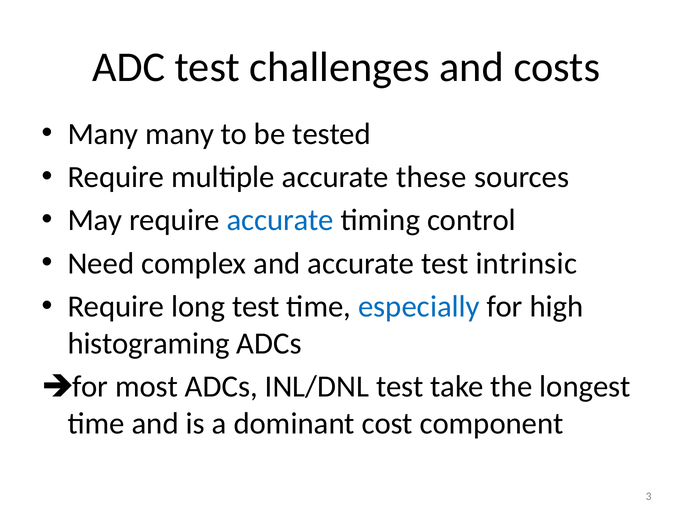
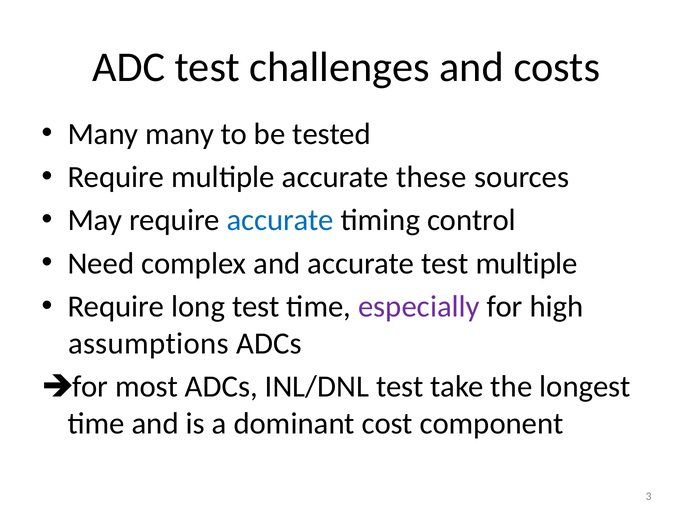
test intrinsic: intrinsic -> multiple (527, 263)
especially colour: blue -> purple (419, 306)
histograming: histograming -> assumptions (148, 343)
